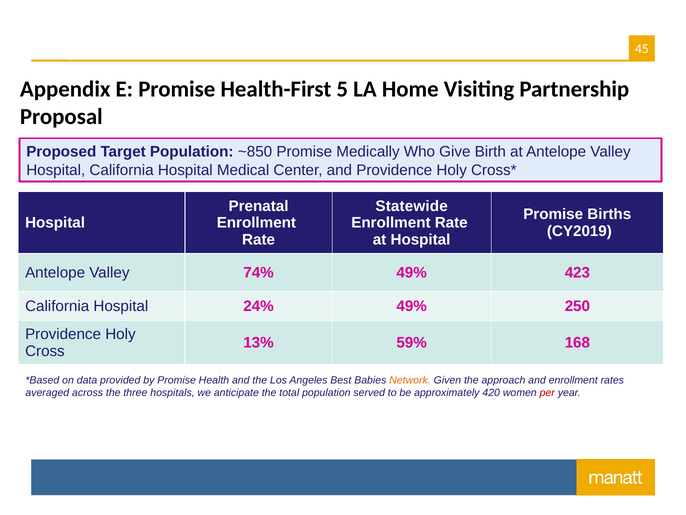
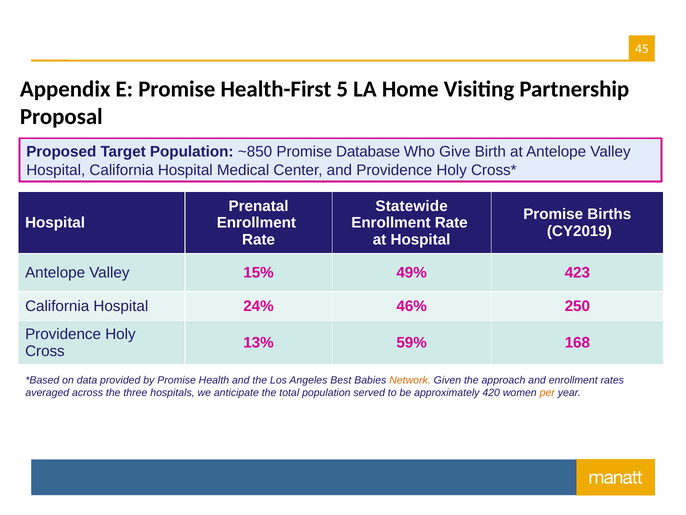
Medically: Medically -> Database (368, 152)
74%: 74% -> 15% (259, 273)
24% 49%: 49% -> 46% (412, 306)
per colour: red -> orange (547, 392)
